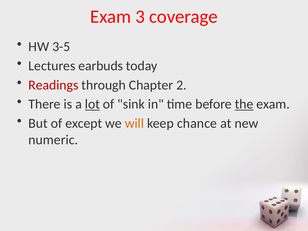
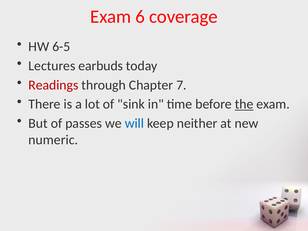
3: 3 -> 6 (140, 17)
3-5: 3-5 -> 6-5 (61, 47)
2: 2 -> 7 (181, 85)
lot underline: present -> none (92, 104)
except: except -> passes (84, 123)
will colour: orange -> blue (134, 123)
chance: chance -> neither (197, 123)
